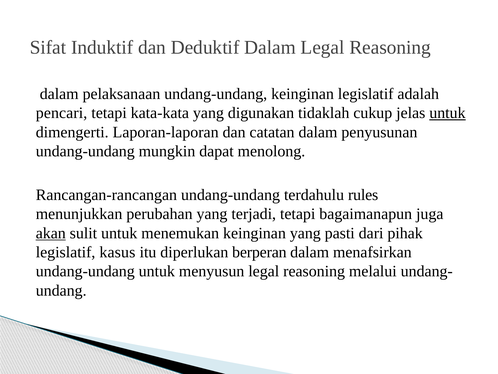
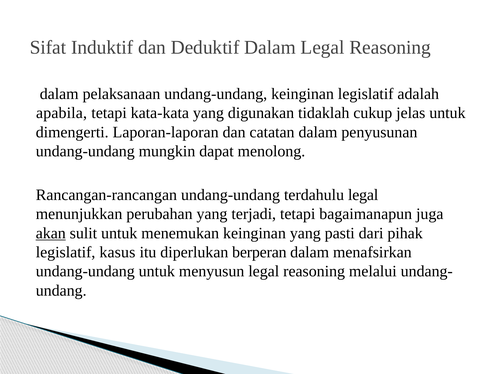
pencari: pencari -> apabila (62, 113)
untuk underline: present -> none (447, 113)
terdahulu rules: rules -> legal (363, 195)
